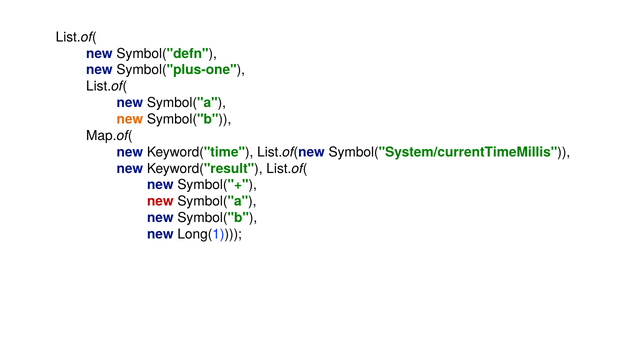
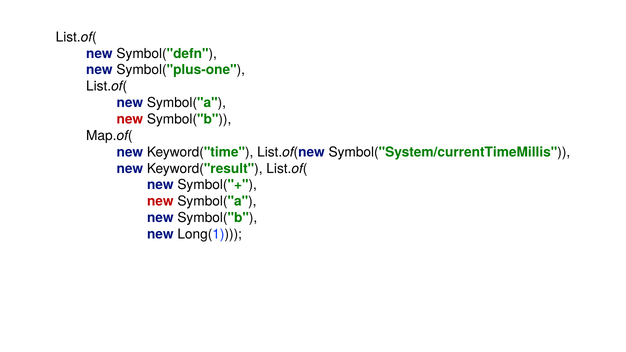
new colour: orange -> red (130, 119)
